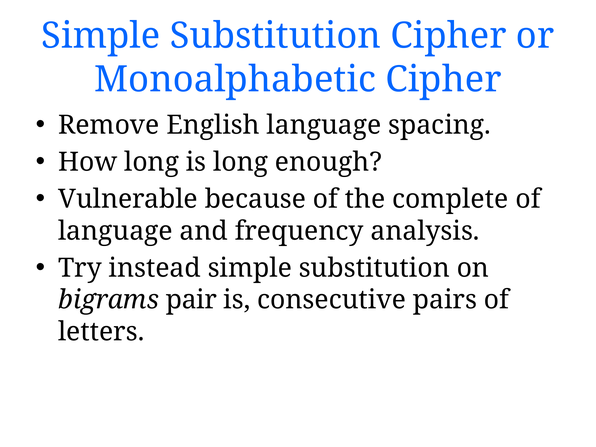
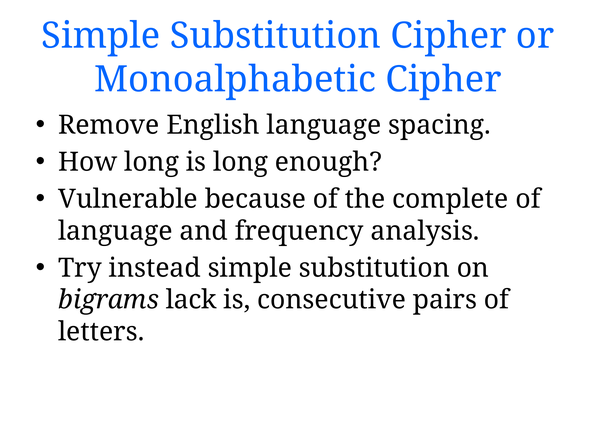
pair: pair -> lack (191, 300)
